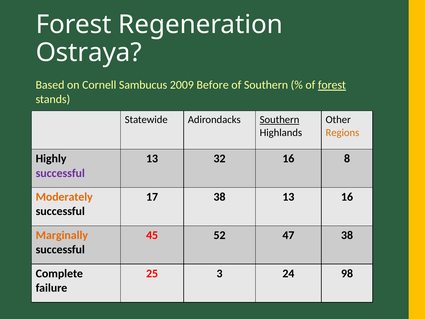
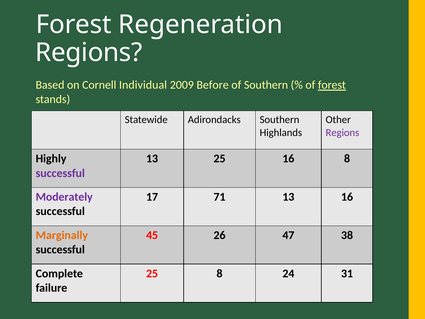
Ostraya: Ostraya -> Regions (89, 53)
Sambucus: Sambucus -> Individual (143, 85)
Southern underline: present -> none (280, 120)
Regions colour: orange -> purple (342, 132)
13 32: 32 -> 25 (220, 159)
Moderately colour: orange -> purple (64, 197)
17 38: 38 -> 71 (220, 197)
52: 52 -> 26 (220, 235)
25 3: 3 -> 8 (220, 273)
98: 98 -> 31 (347, 273)
